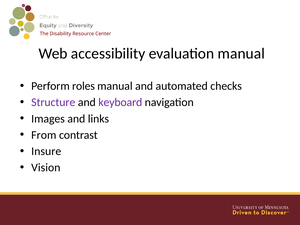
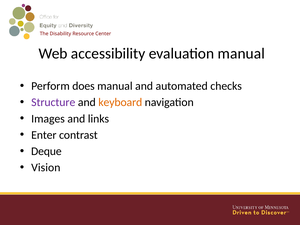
roles: roles -> does (83, 86)
keyboard colour: purple -> orange (120, 102)
From: From -> Enter (44, 135)
Insure: Insure -> Deque (46, 151)
